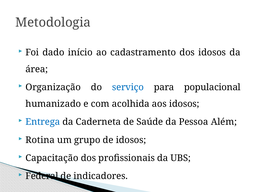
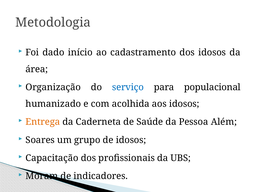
Entrega colour: blue -> orange (43, 122)
Rotina: Rotina -> Soares (40, 140)
Federal: Federal -> Moram (42, 176)
